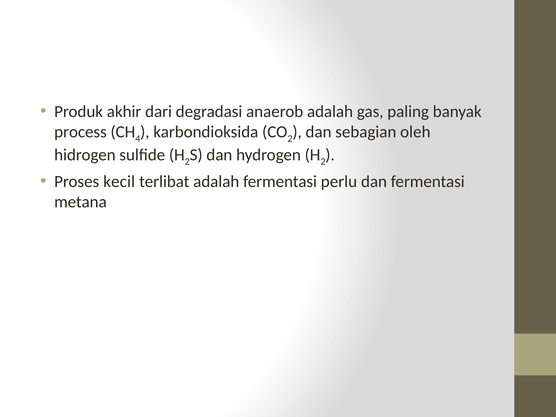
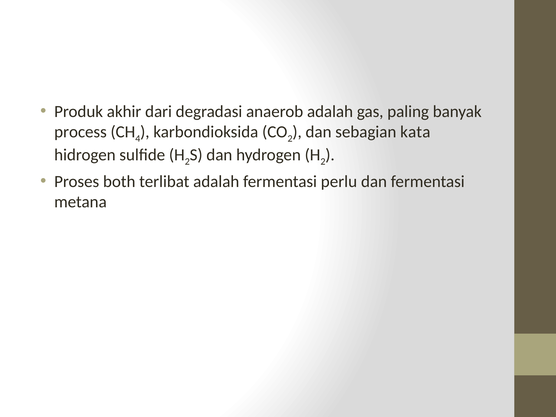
oleh: oleh -> kata (415, 132)
kecil: kecil -> both (119, 182)
